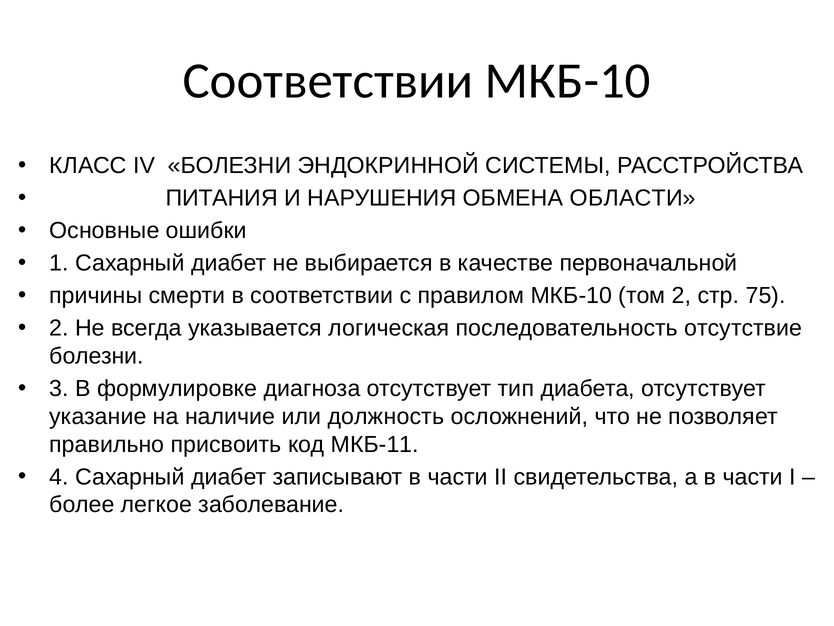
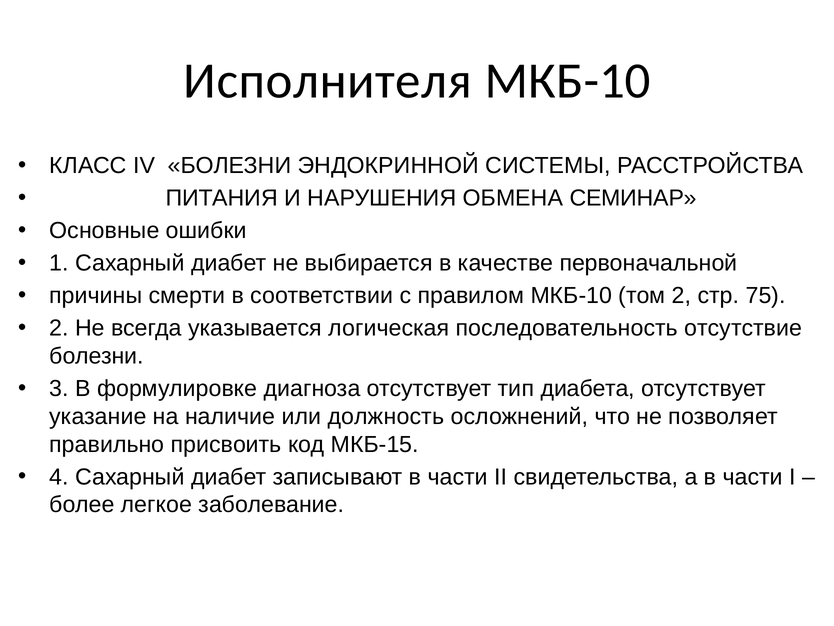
Соответствии: Соответствии -> Исполнителя (328, 81)
ОБЛАСТИ: ОБЛАСТИ -> СЕМИНАР (633, 198)
МКБ-11: МКБ-11 -> МКБ-15 (375, 444)
